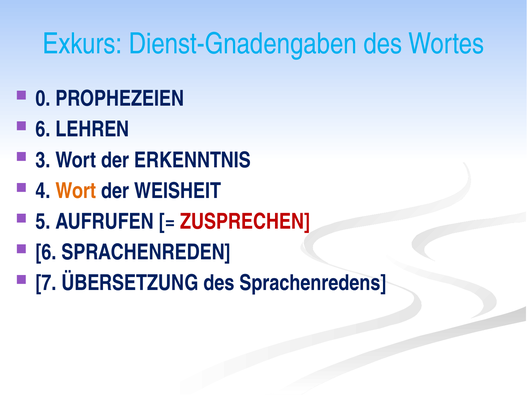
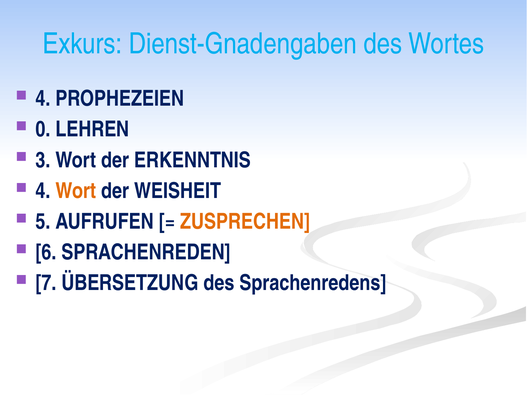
0: 0 -> 4 (43, 99)
6: 6 -> 0 (43, 130)
ZUSPRECHEN colour: red -> orange (245, 222)
